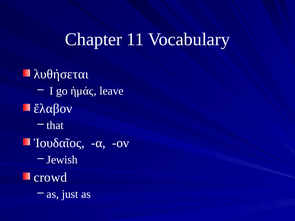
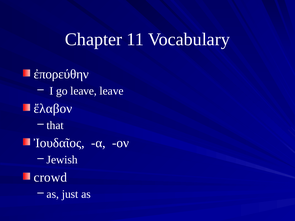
λυθήσεται: λυθήσεται -> ἐπορεύθην (61, 74)
go ἡμάς: ἡμάς -> leave (84, 91)
